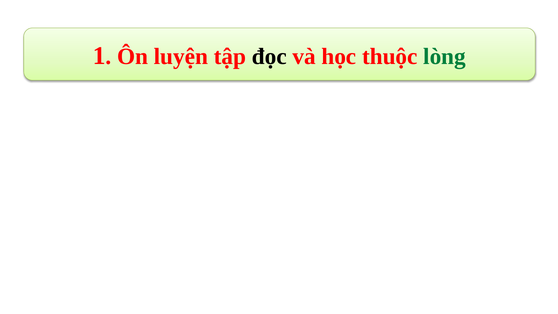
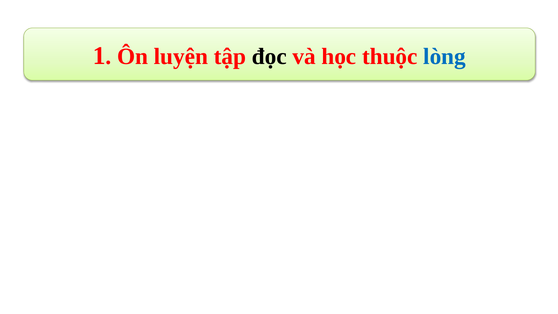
lòng colour: green -> blue (445, 57)
